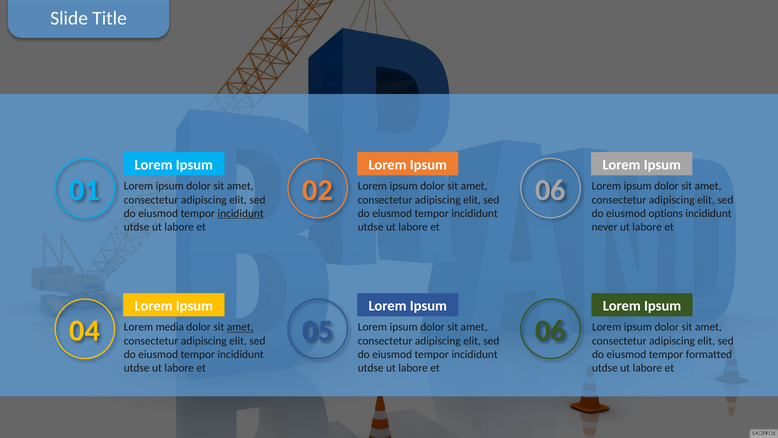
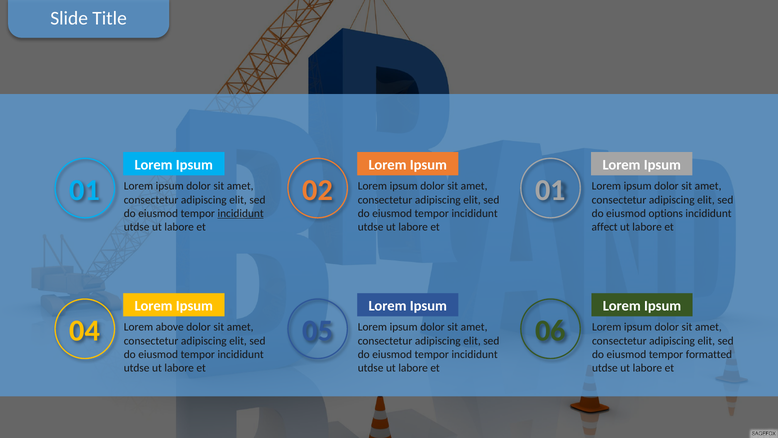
02 06: 06 -> 01 (551, 190)
never: never -> affect (605, 227)
media: media -> above (170, 327)
amet underline: present -> none (240, 327)
